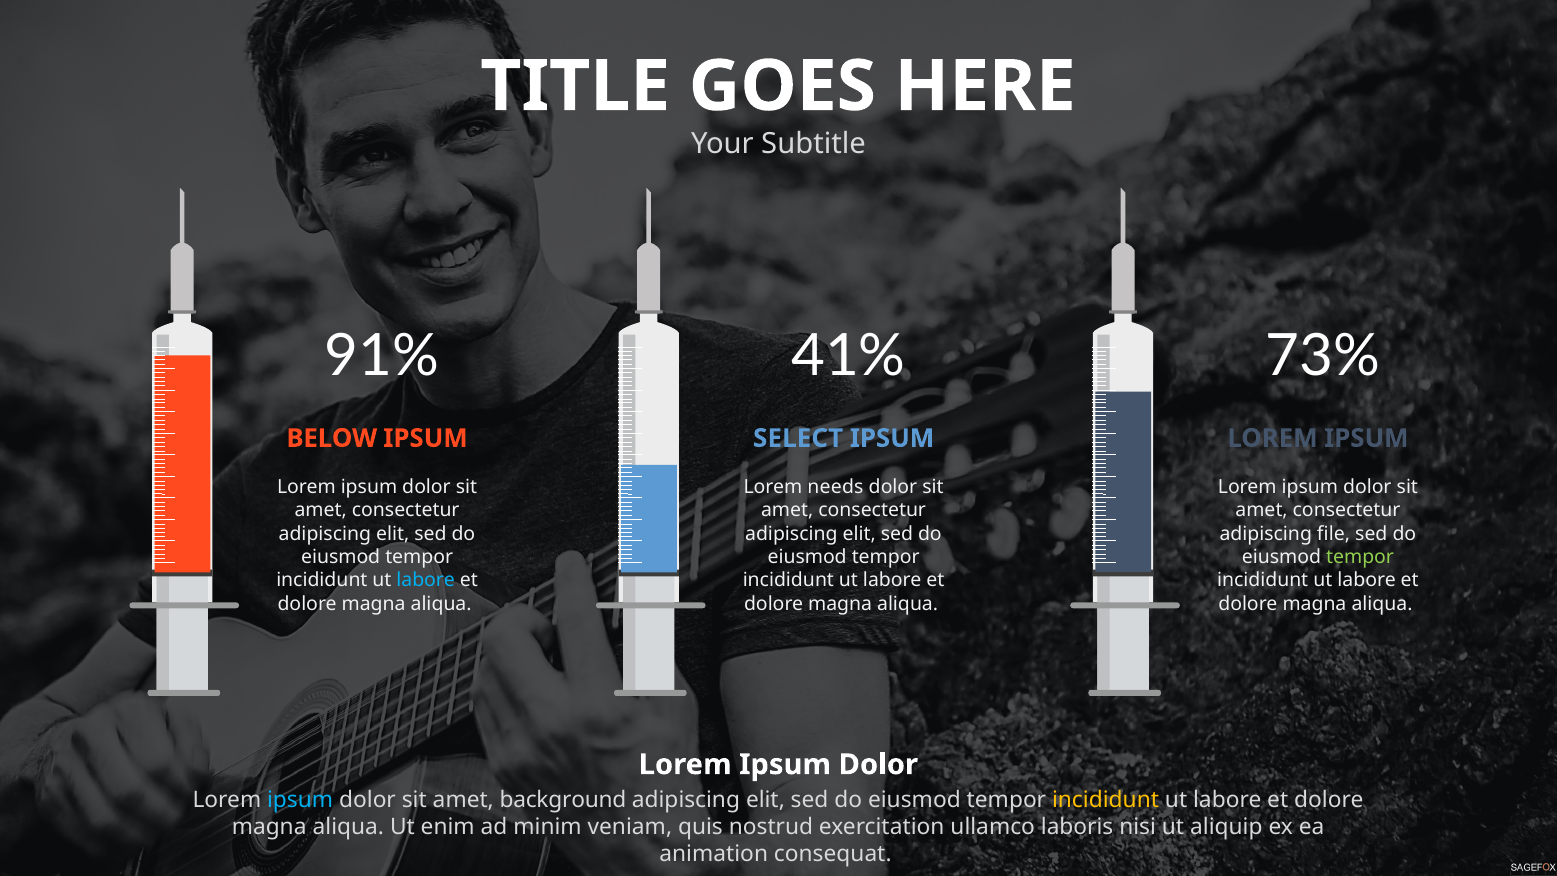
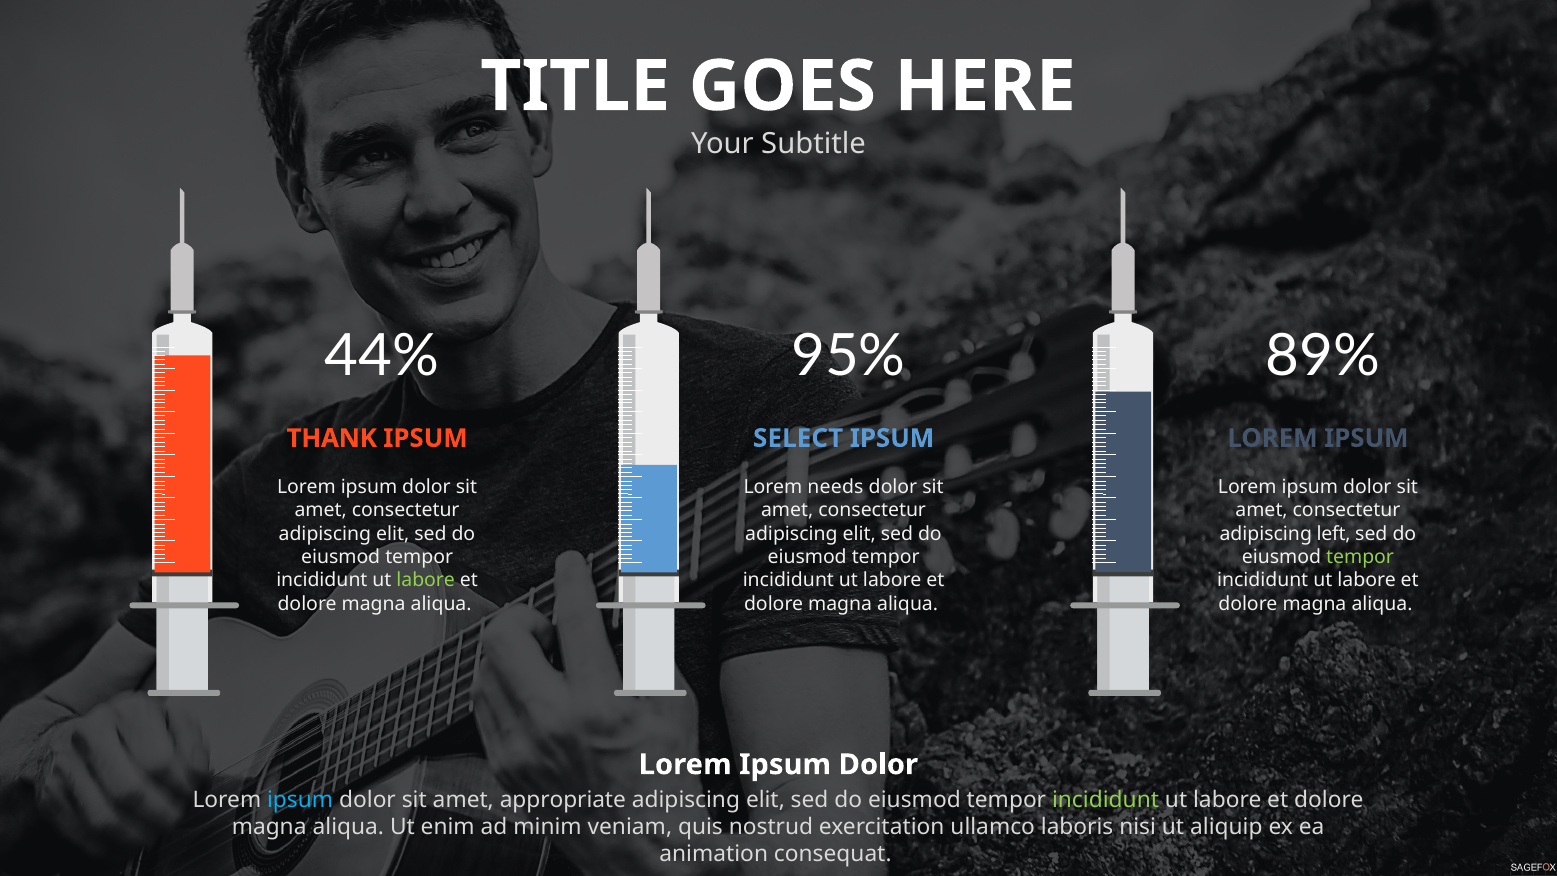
91%: 91% -> 44% (382, 356)
41%: 41% -> 95% (848, 356)
73%: 73% -> 89% (1323, 356)
BELOW: BELOW -> THANK (332, 438)
file: file -> left (1334, 534)
labore colour: light blue -> light green (426, 580)
background: background -> appropriate (563, 800)
incididunt colour: yellow -> light green (1106, 800)
